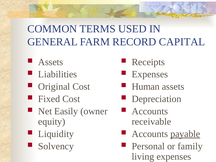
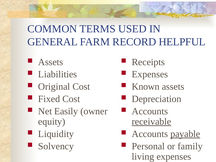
CAPITAL: CAPITAL -> HELPFUL (182, 42)
Human: Human -> Known (146, 87)
receivable underline: none -> present (151, 122)
